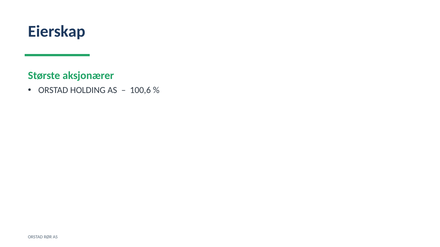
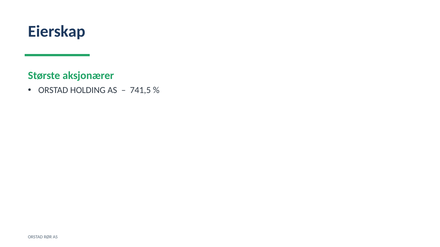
100,6: 100,6 -> 741,5 (140, 90)
